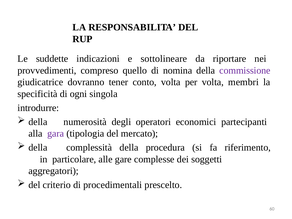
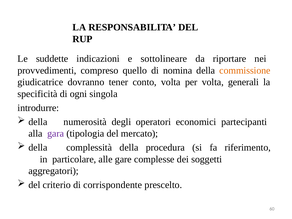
commissione colour: purple -> orange (245, 70)
membri: membri -> generali (244, 82)
procedimentali: procedimentali -> corrispondente (113, 185)
